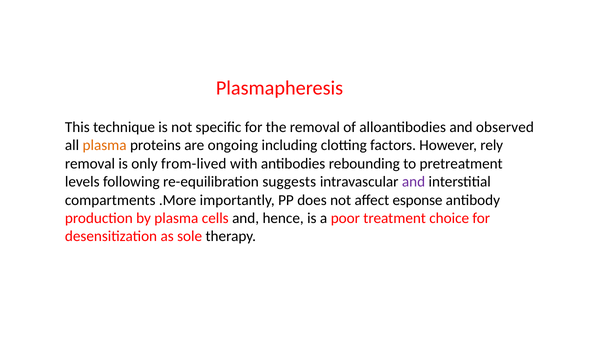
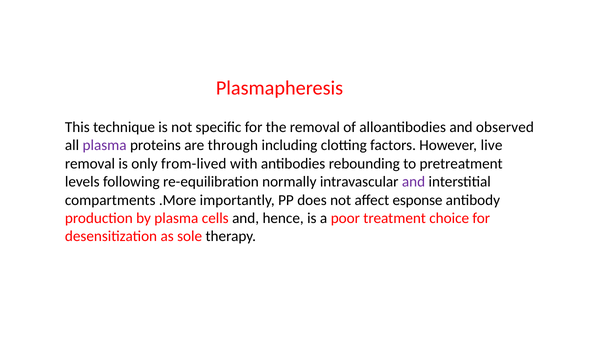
plasma colour: orange -> purple (105, 145)
ongoing: ongoing -> through (233, 145)
rely: rely -> live (492, 145)
suggests: suggests -> normally (289, 181)
